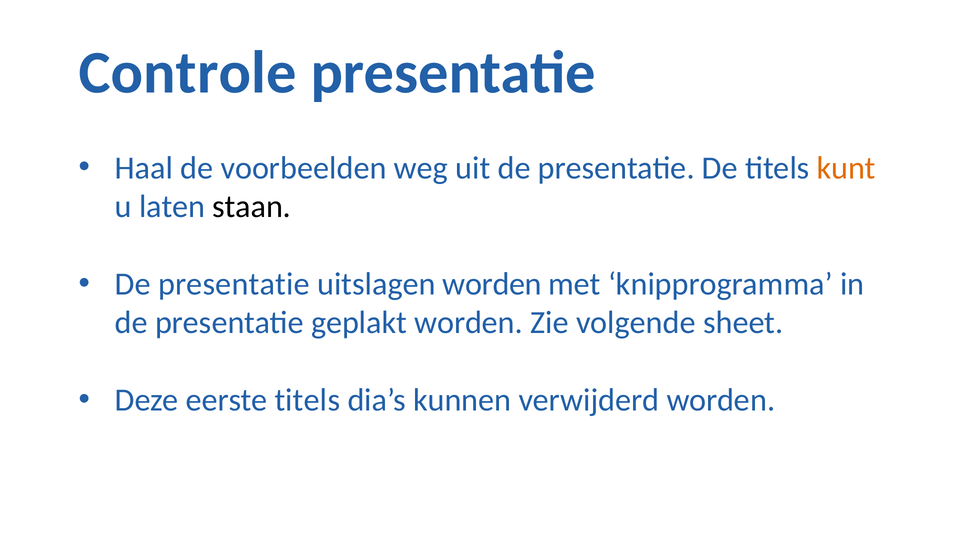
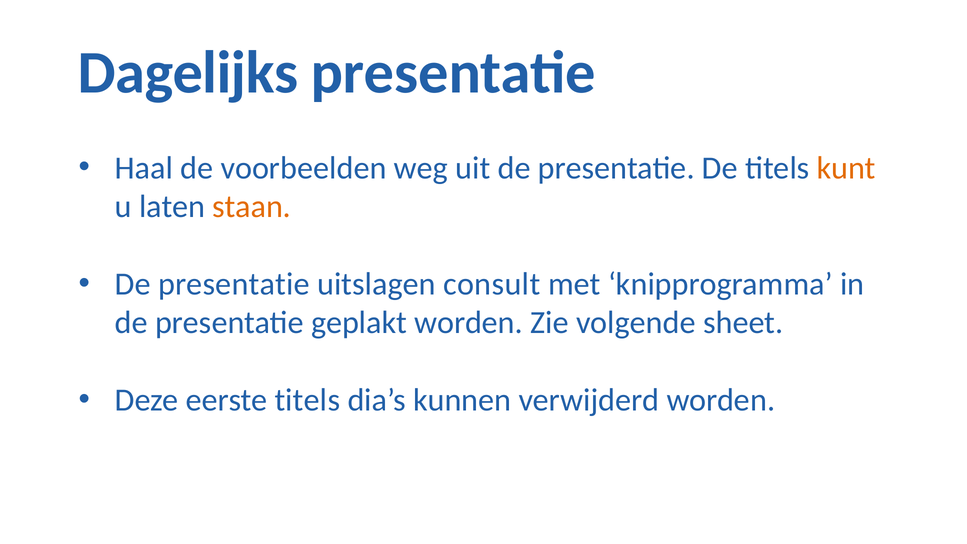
Controle: Controle -> Dagelijks (188, 73)
staan colour: black -> orange (252, 207)
uitslagen worden: worden -> consult (492, 284)
